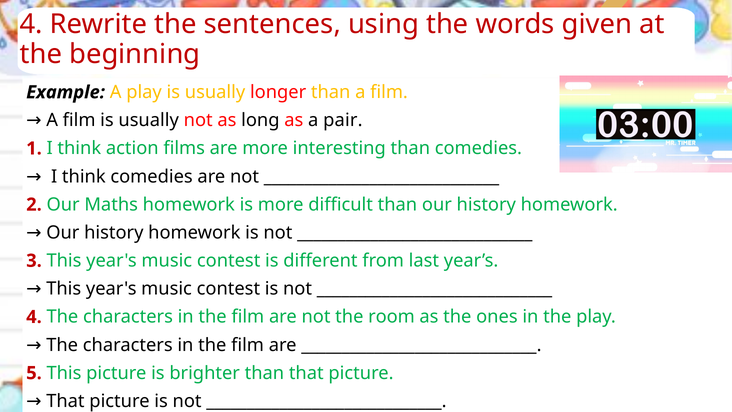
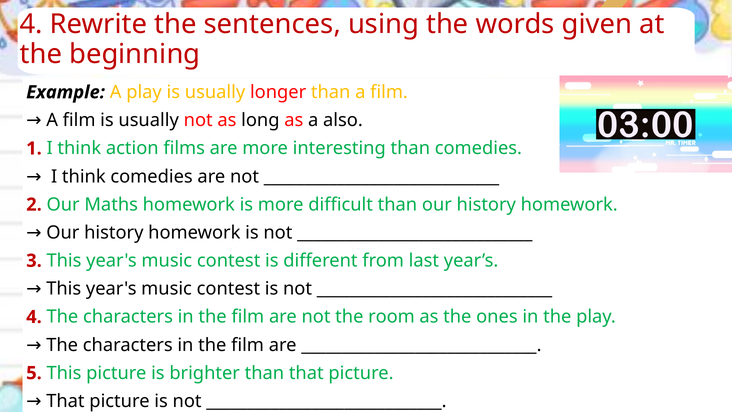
pair: pair -> also (343, 120)
